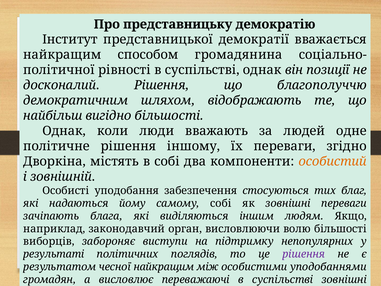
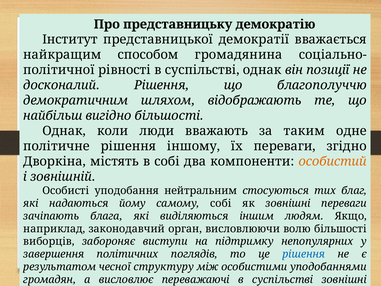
людей: людей -> таким (304, 131)
забезпечення: забезпечення -> нейтральним (201, 190)
результаті: результаті -> завершення (54, 254)
рішення colour: purple -> blue (304, 254)
чесної найкращим: найкращим -> структуру (164, 267)
